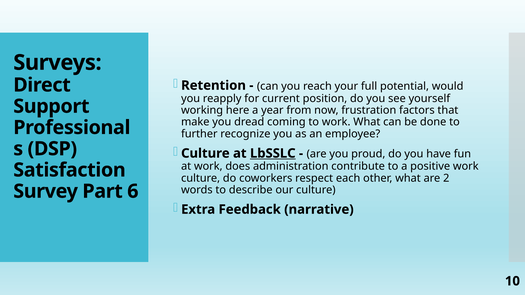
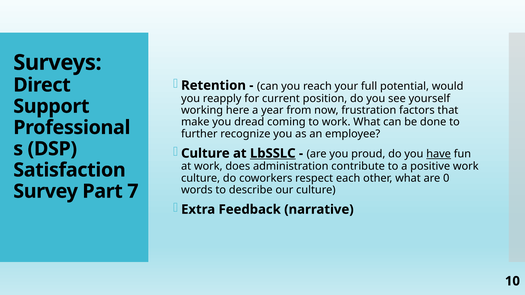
have underline: none -> present (439, 154)
2: 2 -> 0 (446, 178)
6: 6 -> 7 (133, 191)
